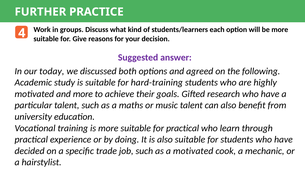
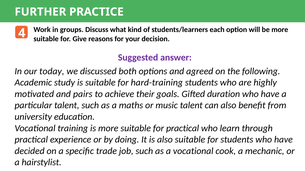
and more: more -> pairs (83, 94)
research: research -> duration (224, 94)
a motivated: motivated -> vocational (193, 151)
